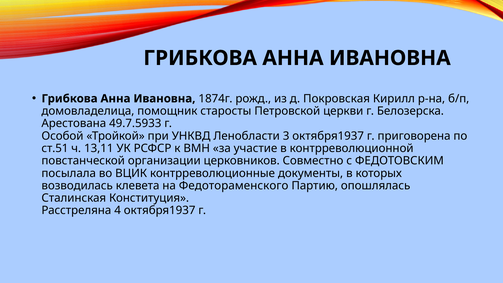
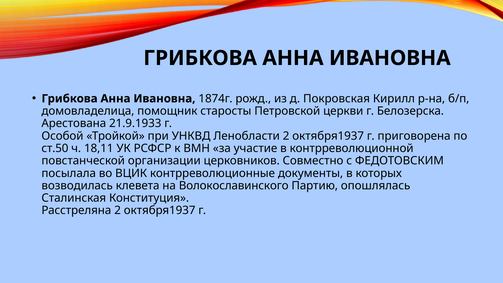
49.7.5933: 49.7.5933 -> 21.9.1933 (135, 123)
Ленобласти 3: 3 -> 2 (286, 136)
ст.51: ст.51 -> ст.50 (55, 148)
13,11: 13,11 -> 18,11 (99, 148)
Федотораменского: Федотораменского -> Волокославинского (234, 186)
Расстреляна 4: 4 -> 2 (118, 210)
